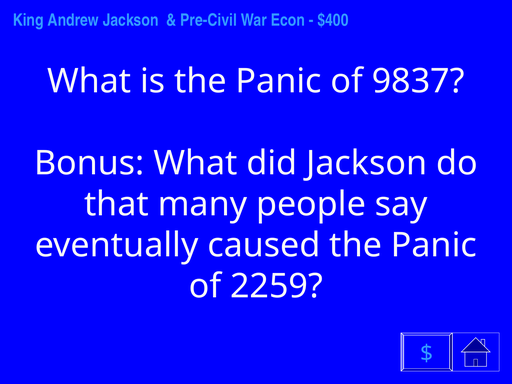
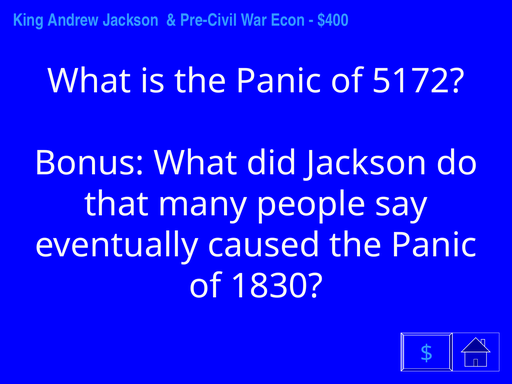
9837: 9837 -> 5172 (418, 81)
2259: 2259 -> 1830 (277, 286)
